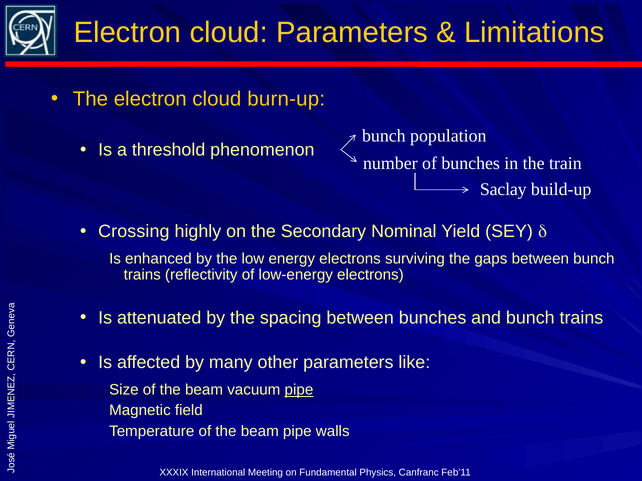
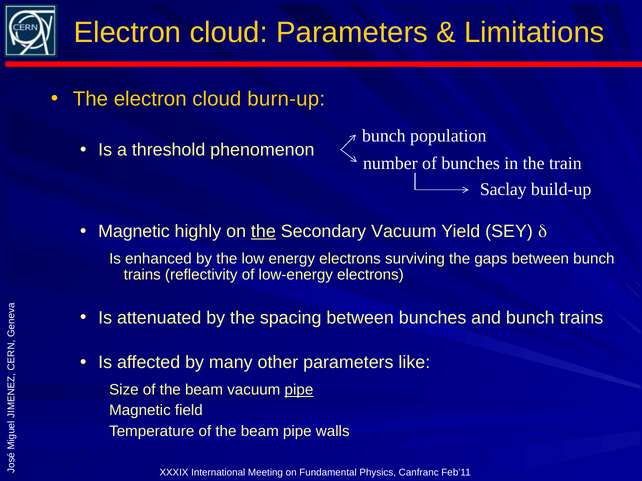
Crossing: Crossing -> Magnetic (134, 232)
the underline: none -> present (263, 232)
Secondary Nominal: Nominal -> Vacuum (404, 232)
